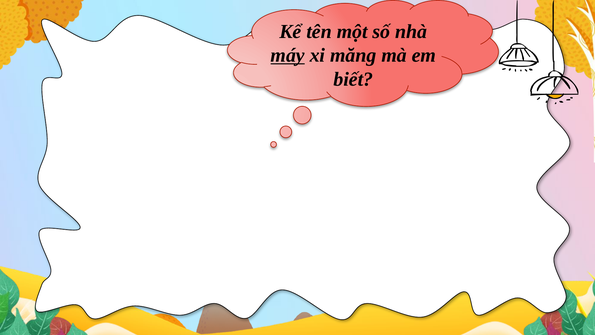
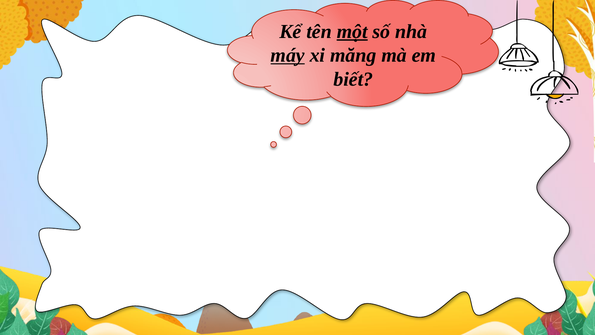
một underline: none -> present (352, 31)
